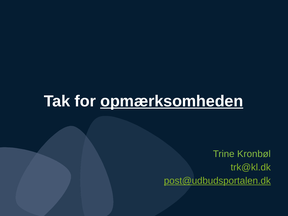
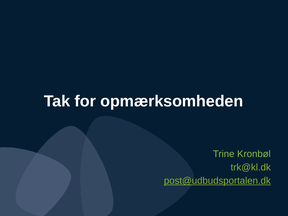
opmærksomheden underline: present -> none (172, 101)
